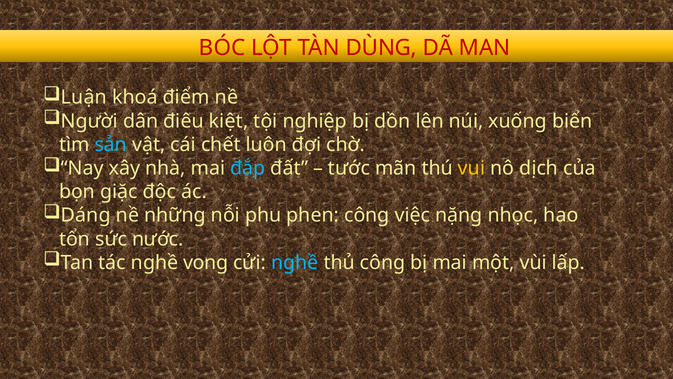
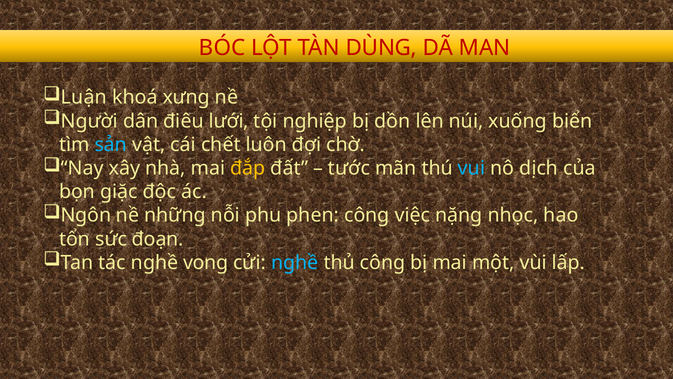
điểm: điểm -> xưng (186, 97)
kiệt: kiệt -> lưới (229, 121)
đắp colour: light blue -> yellow (248, 168)
vui colour: yellow -> light blue (472, 168)
Dáng: Dáng -> Ngôn (86, 215)
nước: nước -> đoạn (158, 239)
